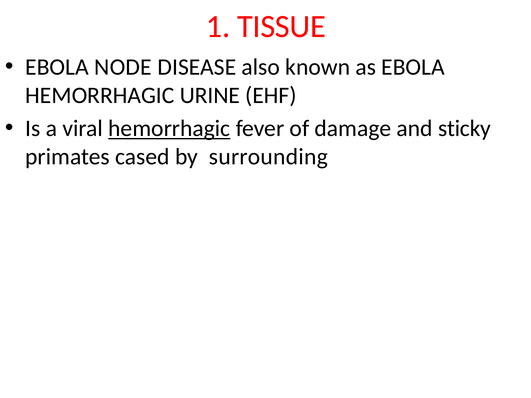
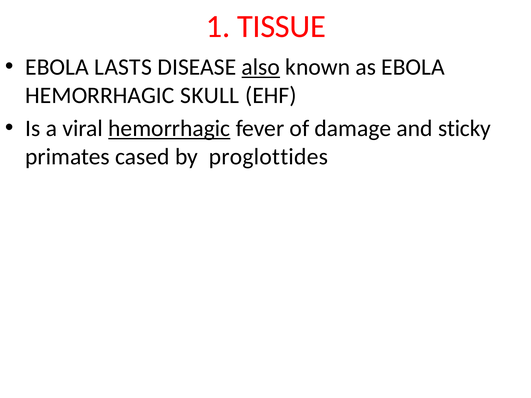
NODE: NODE -> LASTS (123, 67)
also underline: none -> present (261, 67)
URINE: URINE -> SKULL (210, 95)
surrounding: surrounding -> proglottides (268, 157)
